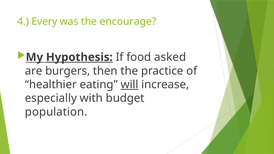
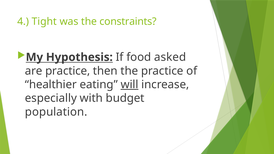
Every: Every -> Tight (44, 22)
encourage: encourage -> constraints (128, 22)
Hypothesis underline: present -> none (79, 57)
are burgers: burgers -> practice (68, 71)
